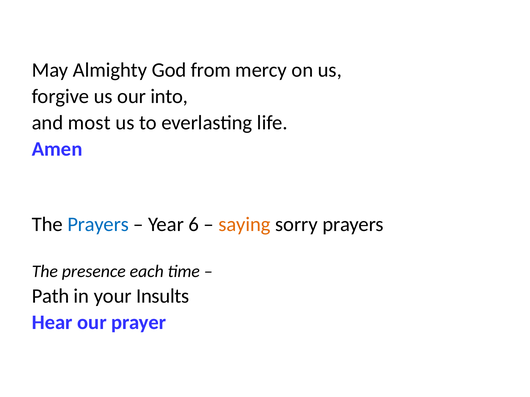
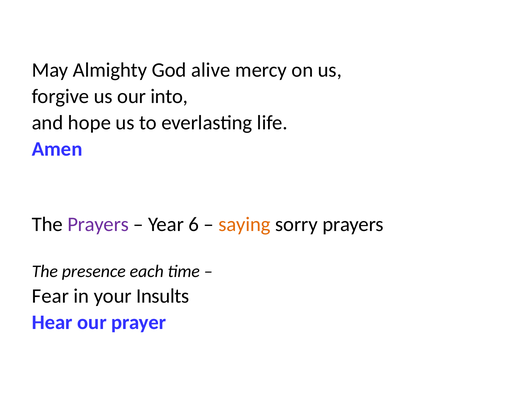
from: from -> alive (211, 70)
most: most -> hope (89, 123)
Prayers colour: blue -> purple (98, 225)
Path: Path -> Fear (50, 296)
